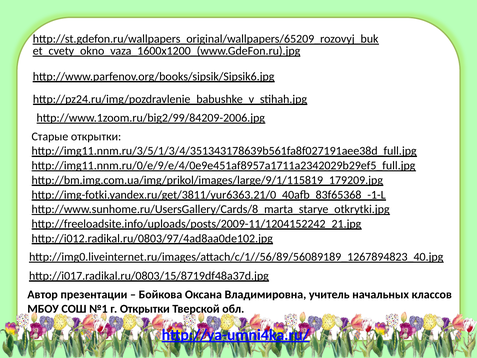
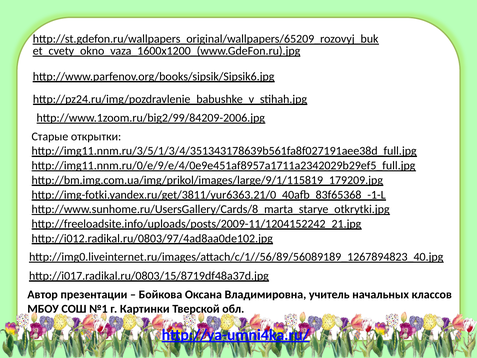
г Открытки: Открытки -> Картинки (145, 309)
